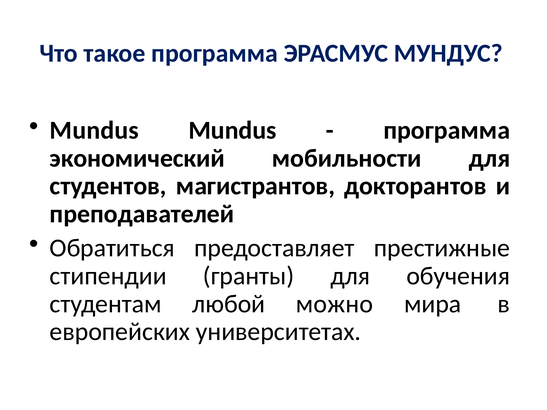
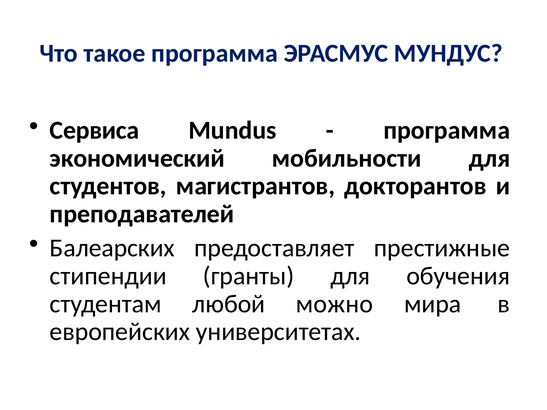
Mundus: Mundus -> Сервиса (94, 130)
Обратиться: Обратиться -> Балеарских (112, 248)
